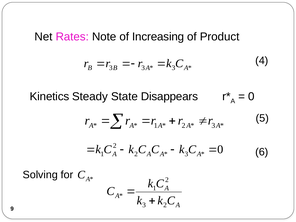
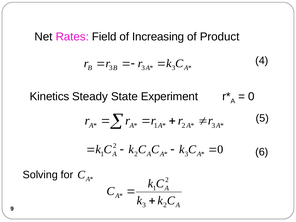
Note: Note -> Field (104, 37)
Disappears: Disappears -> Experiment (169, 97)
